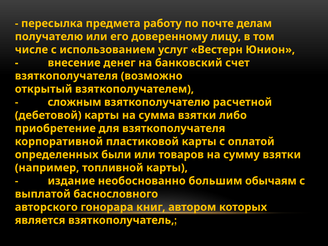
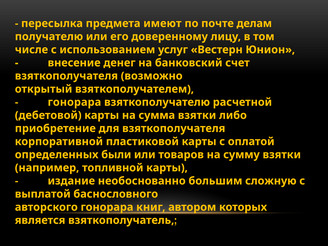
работу: работу -> имеют (162, 23)
сложным: сложным -> гонорара (74, 102)
обычаям: обычаям -> сложную (271, 181)
